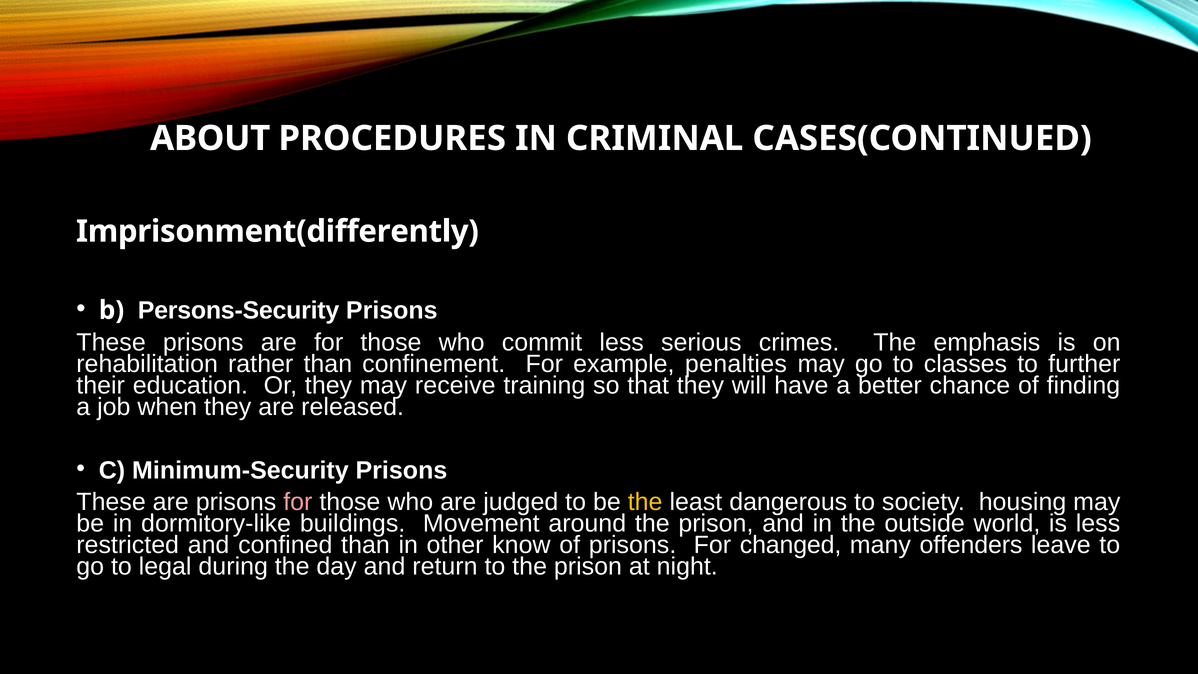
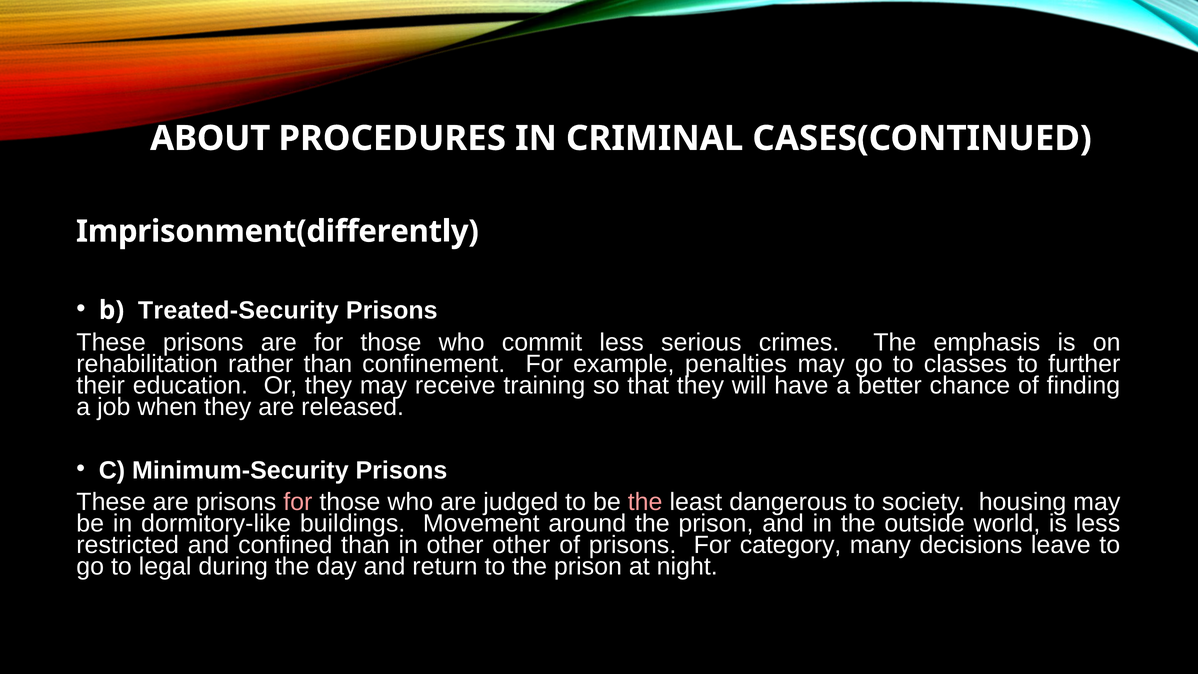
Persons-Security: Persons-Security -> Treated-Security (238, 311)
the colour: yellow -> pink (645, 502)
other know: know -> other (521, 545)
changed: changed -> category (791, 545)
offenders: offenders -> decisions (971, 545)
